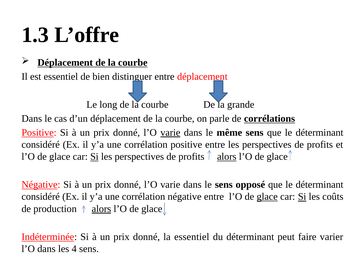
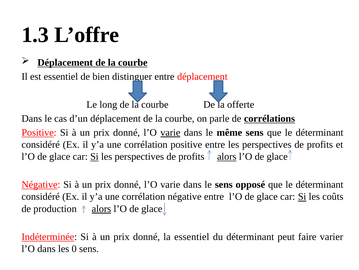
grande: grande -> offerte (241, 104)
glace underline: present -> none (267, 196)
4: 4 -> 0 (74, 248)
